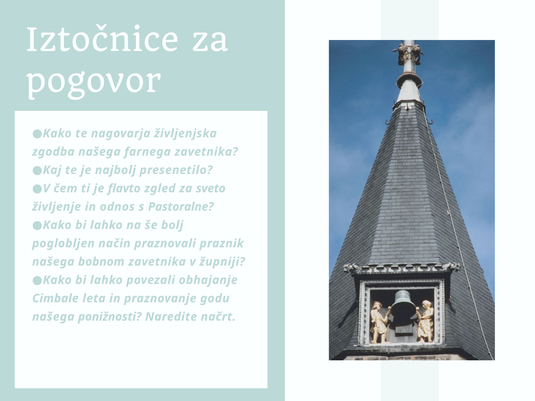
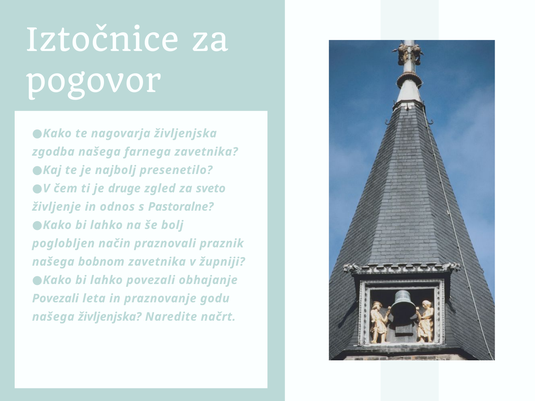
flavto: flavto -> druge (124, 189)
Cimbale: Cimbale -> Povezali (55, 299)
našega ponižnosti: ponižnosti -> življenjska (110, 317)
